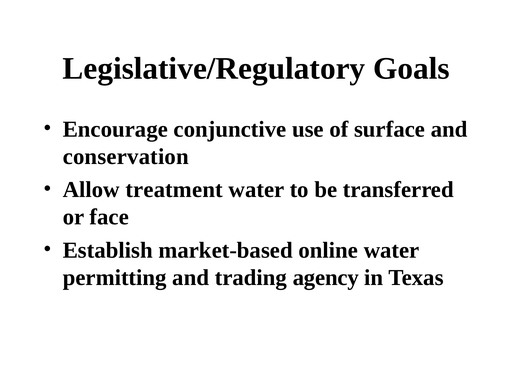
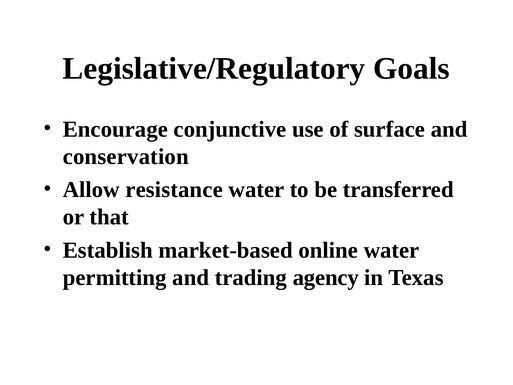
treatment: treatment -> resistance (174, 190)
face: face -> that (109, 217)
